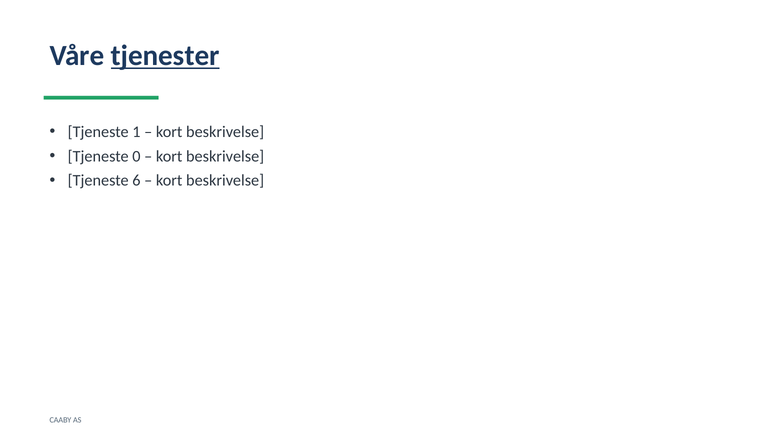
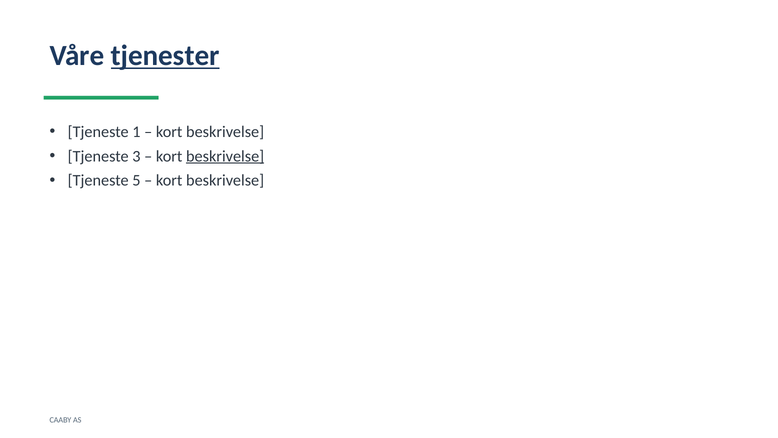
0: 0 -> 3 (136, 156)
beskrivelse underline: none -> present (225, 156)
6: 6 -> 5 (136, 180)
